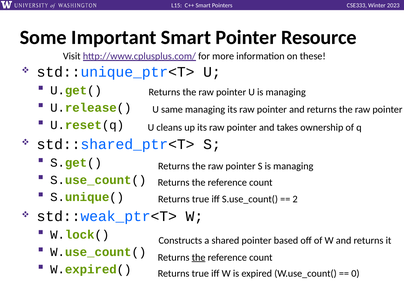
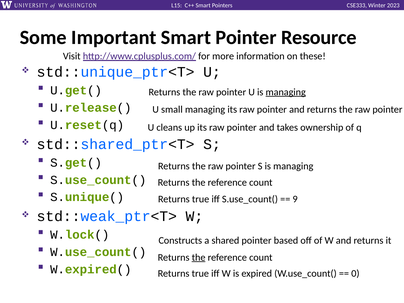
managing underline: none -> present (286, 92)
same: same -> small (172, 109)
2: 2 -> 9 (295, 199)
